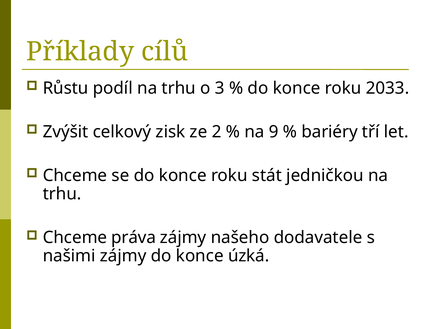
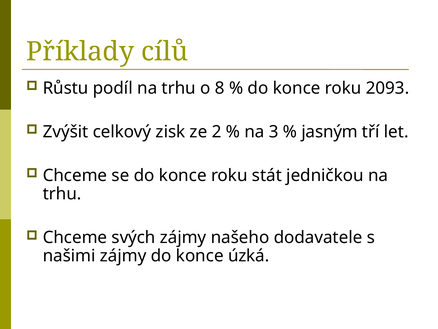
3: 3 -> 8 (220, 88)
2033: 2033 -> 2093 (388, 88)
9: 9 -> 3 (274, 132)
bariéry: bariéry -> jasným (330, 132)
práva: práva -> svých (134, 237)
